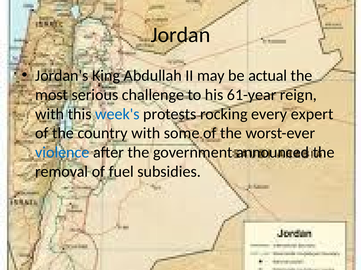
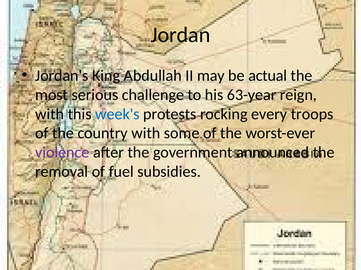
61-year: 61-year -> 63-year (252, 95)
expert: expert -> troops (312, 114)
violence colour: blue -> purple (62, 153)
